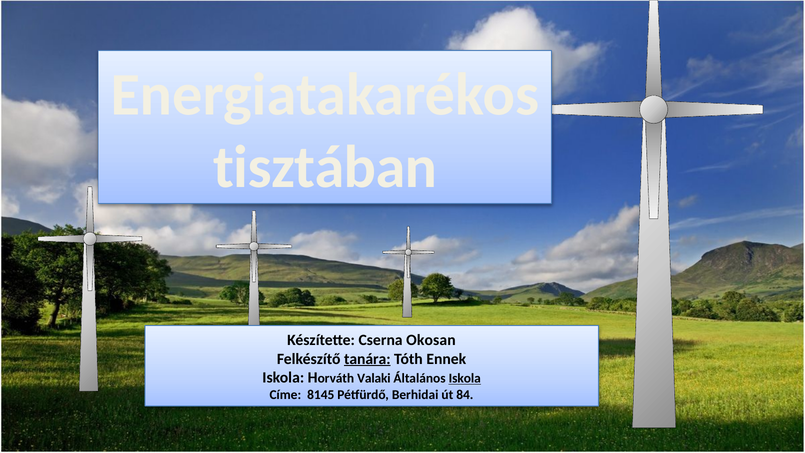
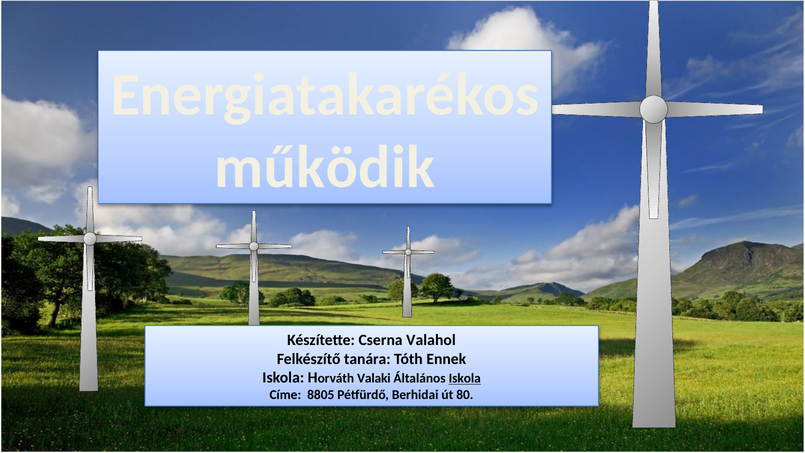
tisztában: tisztában -> működik (325, 167)
Okosan: Okosan -> Valahol (431, 340)
tanára underline: present -> none (367, 359)
8145: 8145 -> 8805 (321, 395)
84: 84 -> 80 (465, 395)
